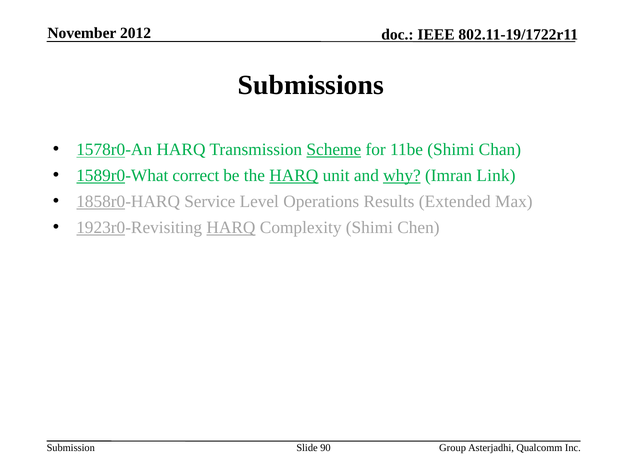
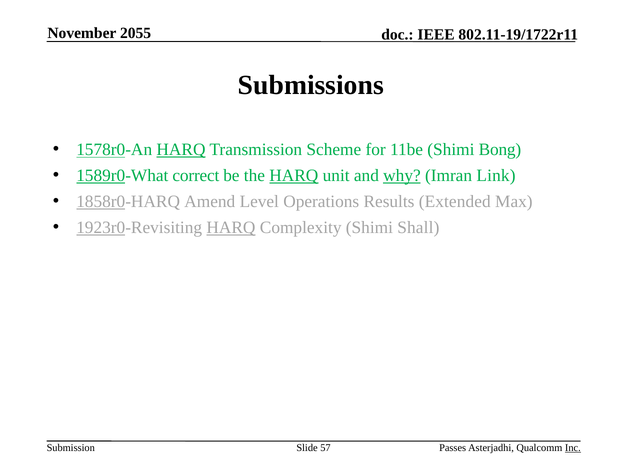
2012: 2012 -> 2055 (136, 33)
HARQ underline: none -> present (181, 149)
Scheme underline: present -> none (334, 149)
Chan: Chan -> Bong (500, 149)
Service: Service -> Amend (210, 201)
Chen: Chen -> Shall (418, 227)
90: 90 -> 57 (325, 447)
Group: Group -> Passes (453, 447)
Inc underline: none -> present (573, 447)
